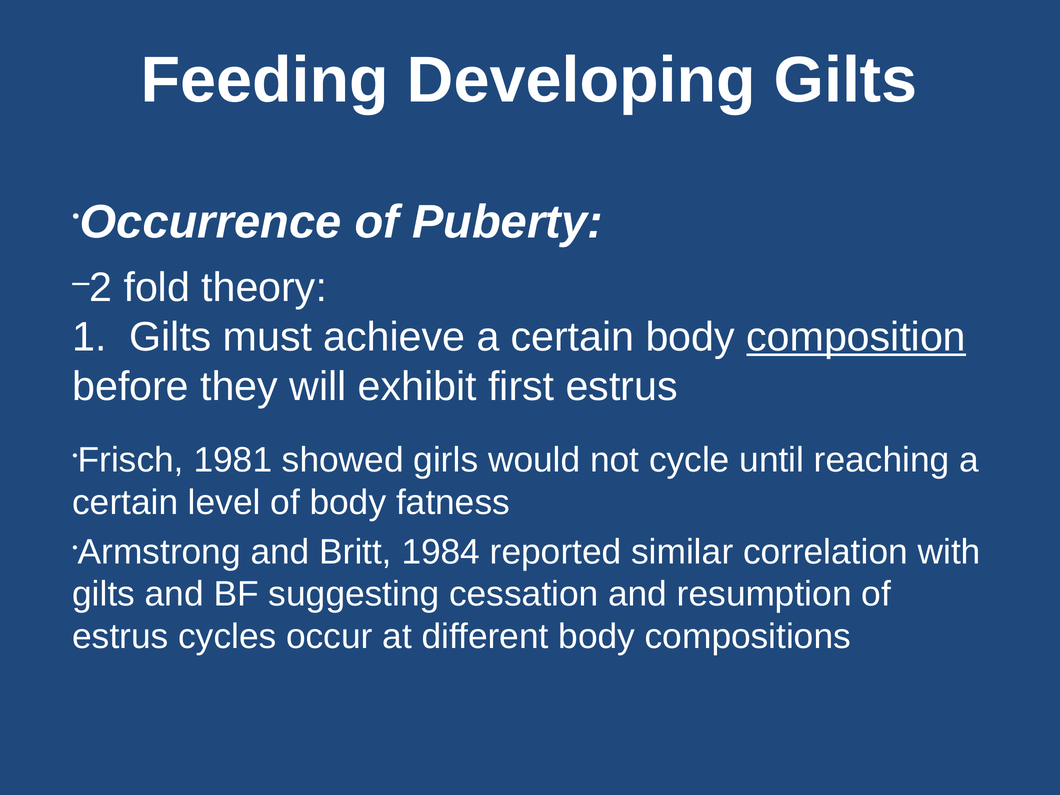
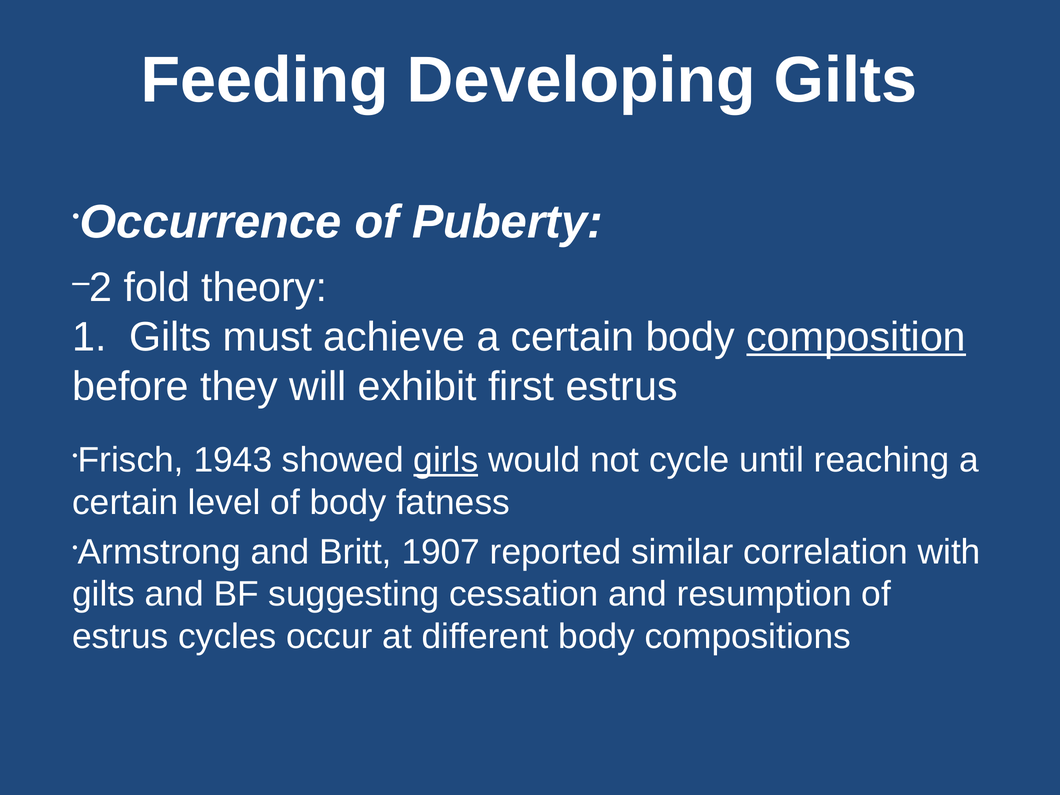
1981: 1981 -> 1943 (233, 460)
girls underline: none -> present (446, 460)
1984: 1984 -> 1907 (441, 552)
